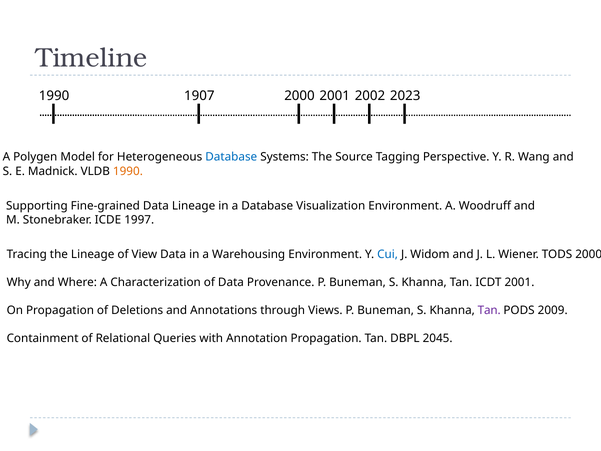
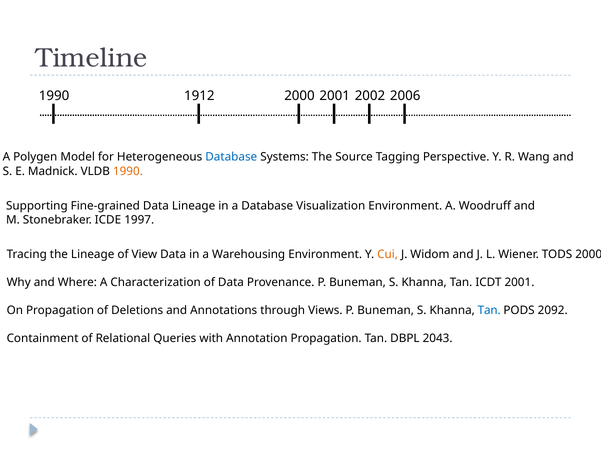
1907: 1907 -> 1912 (199, 96)
2023: 2023 -> 2006 (405, 96)
Cui colour: blue -> orange (388, 254)
Tan colour: purple -> blue (489, 310)
2009: 2009 -> 2092 (553, 310)
2045: 2045 -> 2043 (438, 338)
